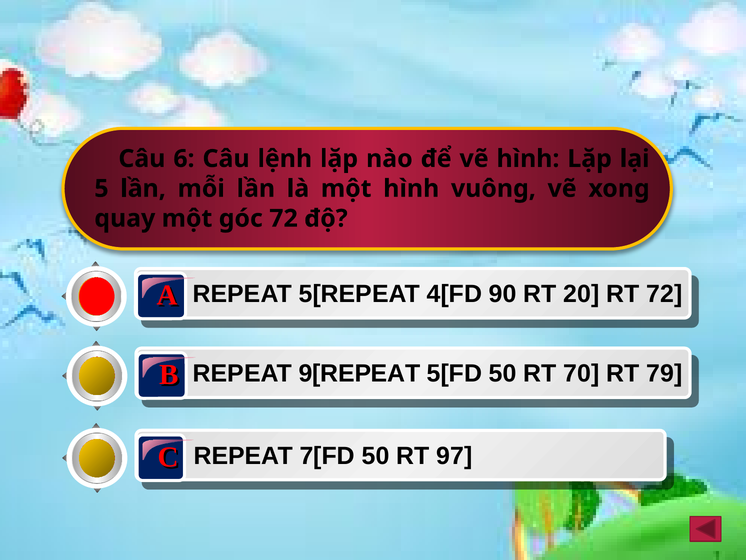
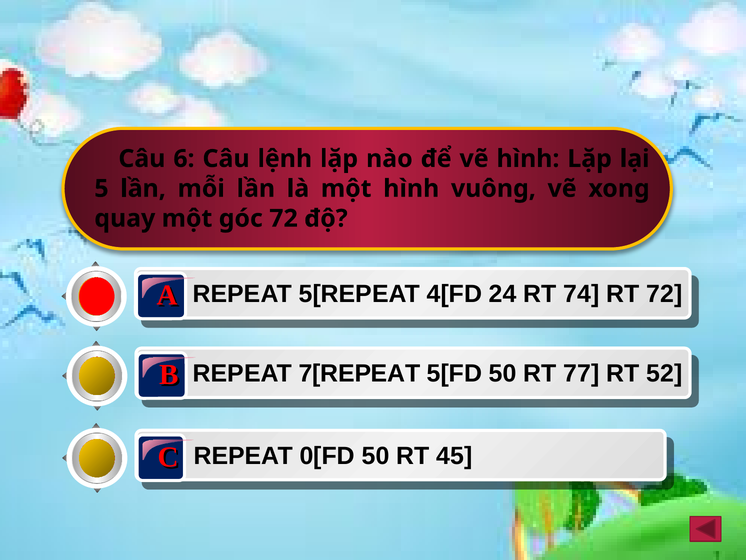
90: 90 -> 24 (503, 294)
20: 20 -> 74 (581, 294)
9[REPEAT: 9[REPEAT -> 7[REPEAT (359, 373)
70: 70 -> 77 (581, 373)
79: 79 -> 52 (664, 373)
7[FD: 7[FD -> 0[FD (327, 455)
97: 97 -> 45 (454, 455)
